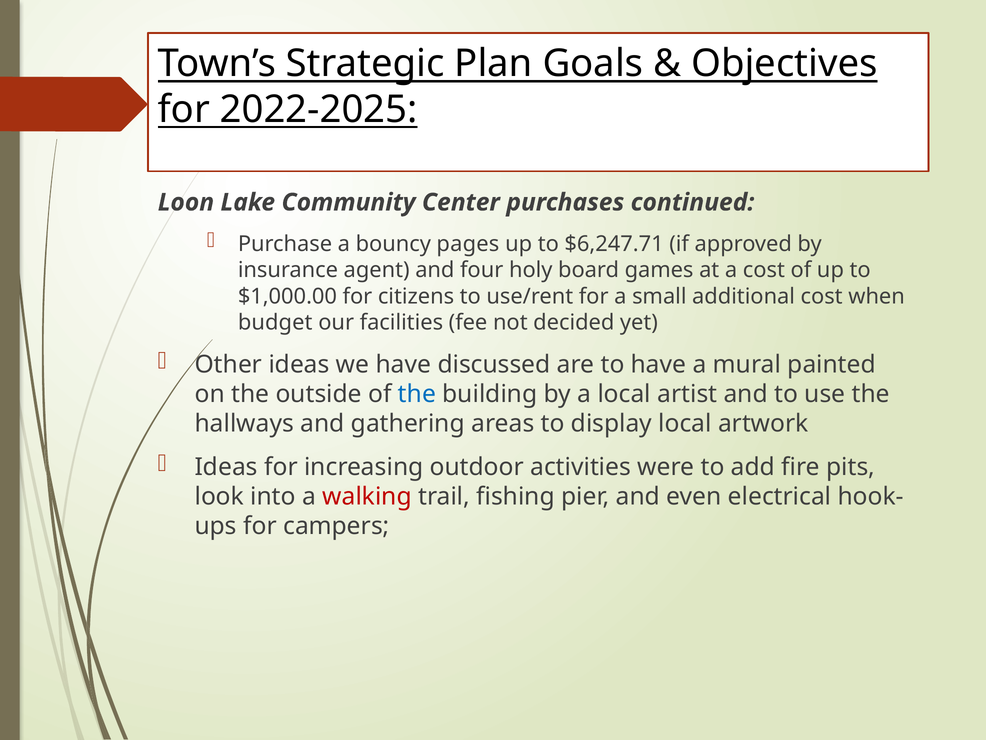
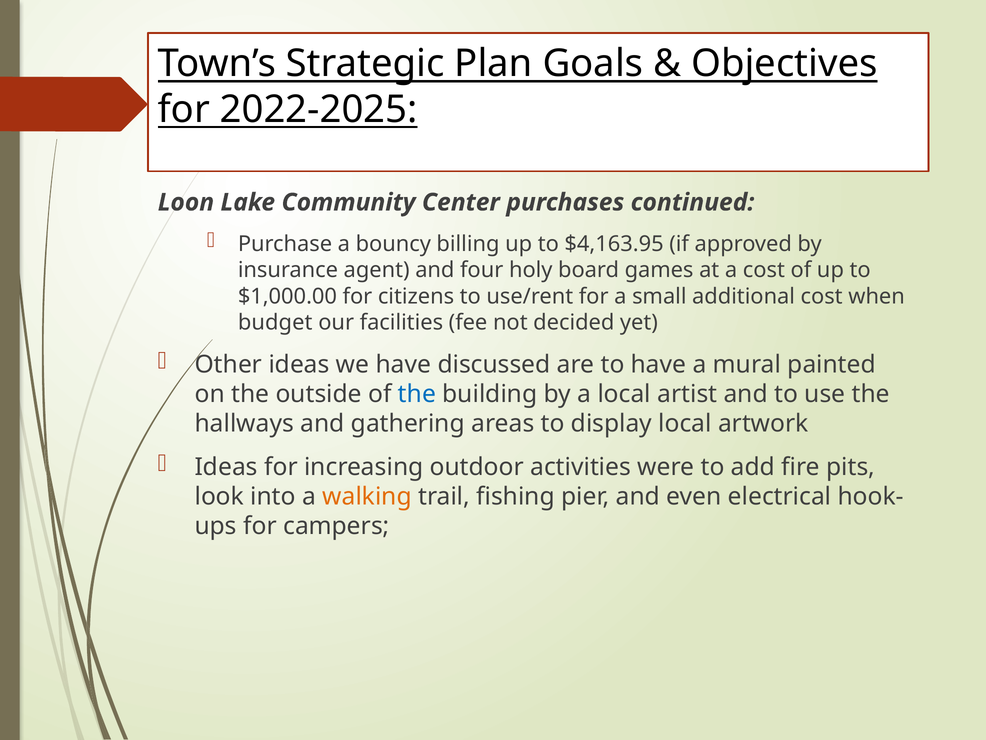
pages: pages -> billing (468, 244)
$6,247.71: $6,247.71 -> $4,163.95 (614, 244)
walking colour: red -> orange (367, 496)
